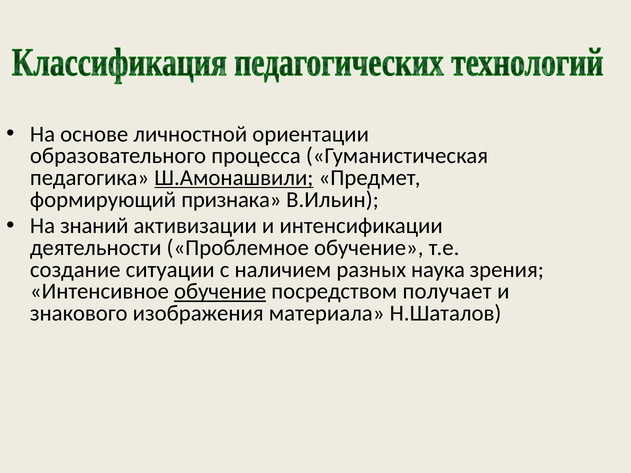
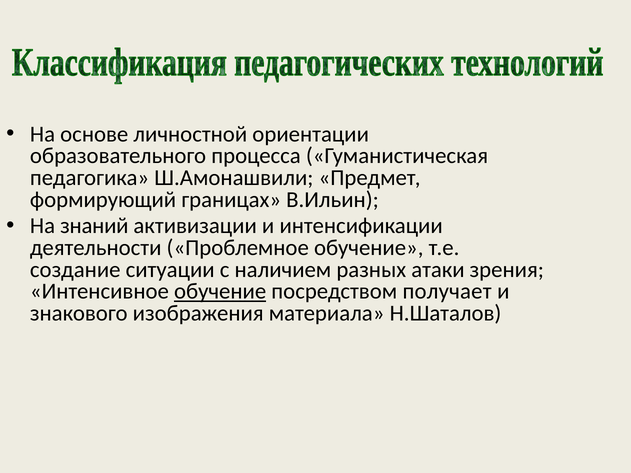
Ш.Амонашвили underline: present -> none (234, 178)
признака: признака -> границах (231, 200)
наука: наука -> атаки (438, 270)
